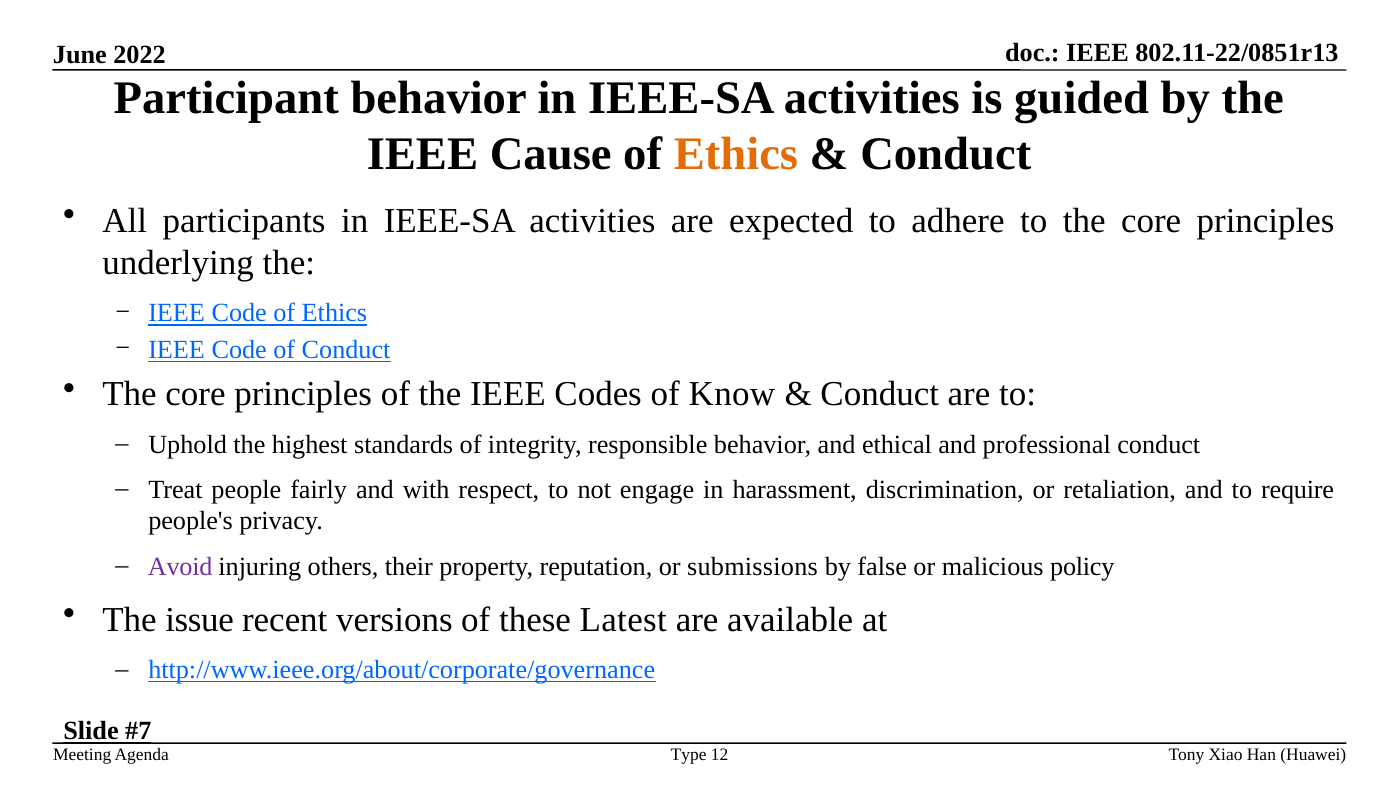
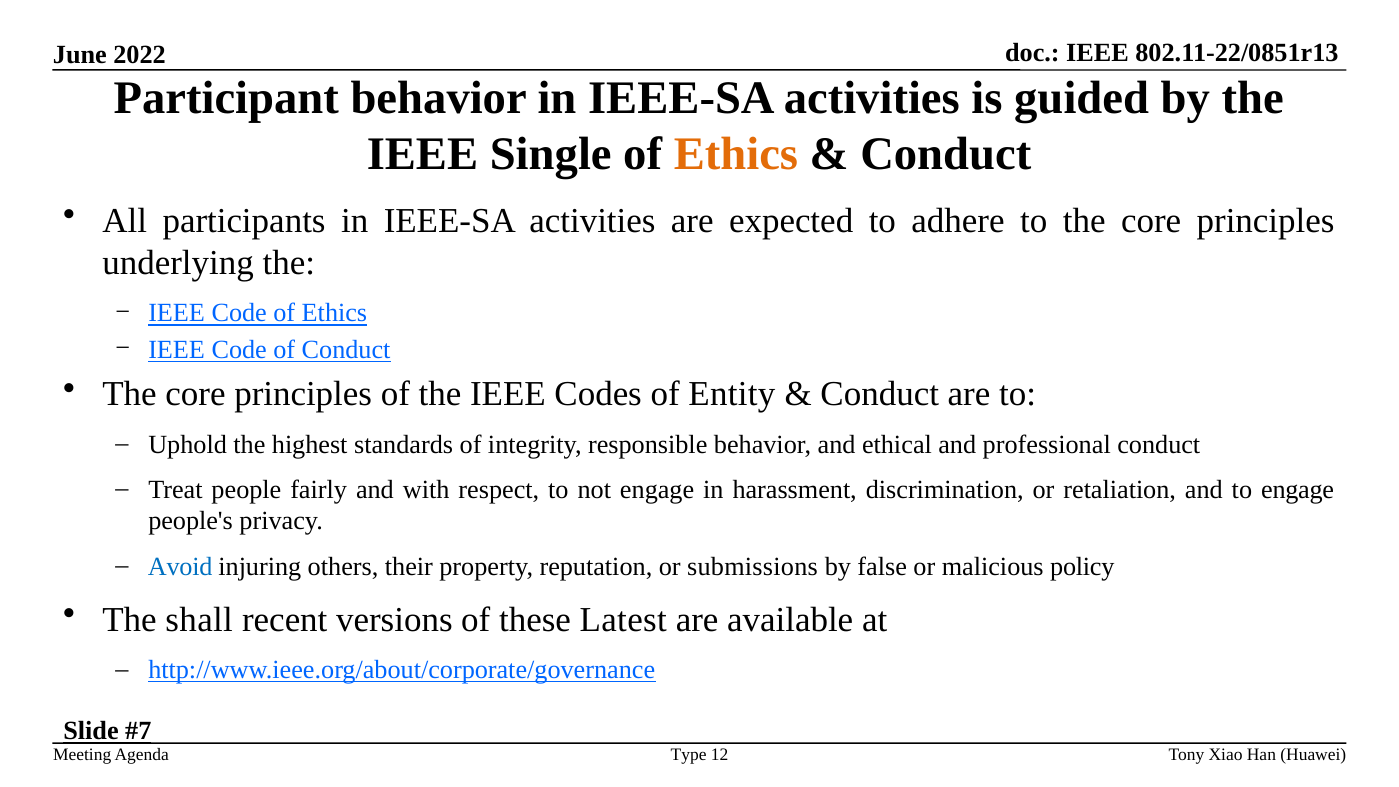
Cause: Cause -> Single (551, 154)
Know: Know -> Entity (732, 394)
to require: require -> engage (1298, 490)
Avoid colour: purple -> blue (180, 567)
issue: issue -> shall (199, 620)
